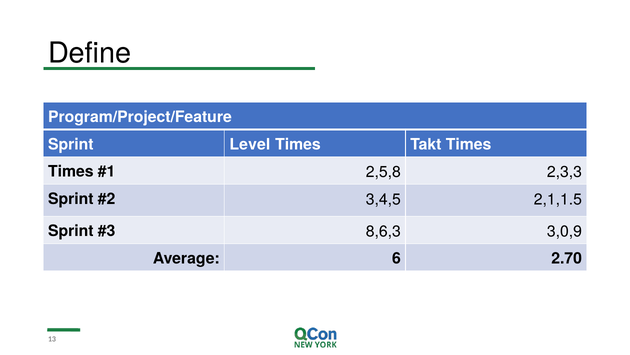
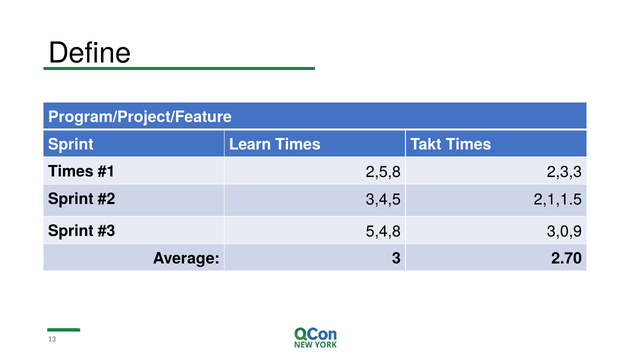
Level: Level -> Learn (250, 144)
8,6,3: 8,6,3 -> 5,4,8 (383, 231)
6: 6 -> 3 (396, 258)
